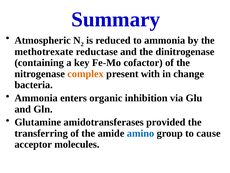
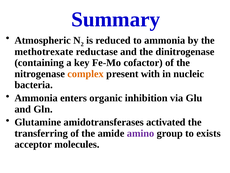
change: change -> nucleic (189, 74)
provided: provided -> activated (166, 122)
amino colour: blue -> purple (141, 133)
cause: cause -> exists (209, 133)
